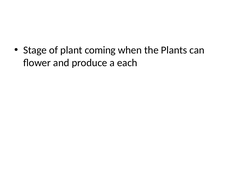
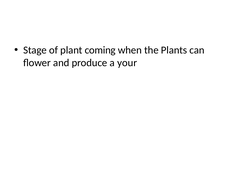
each: each -> your (127, 63)
